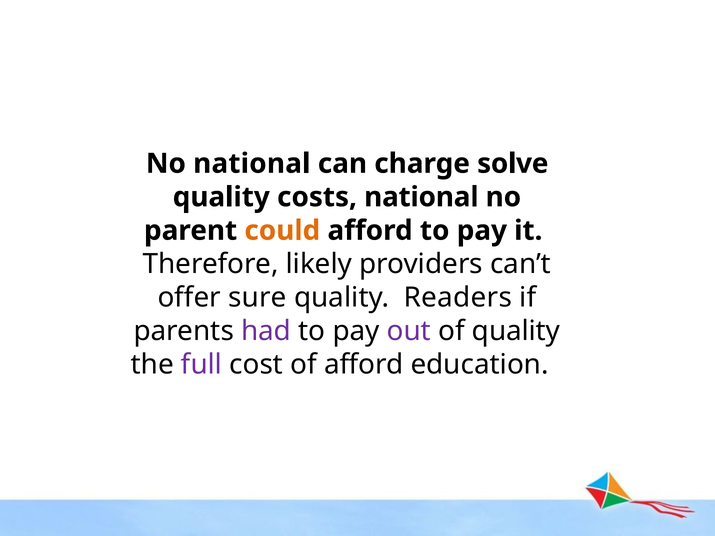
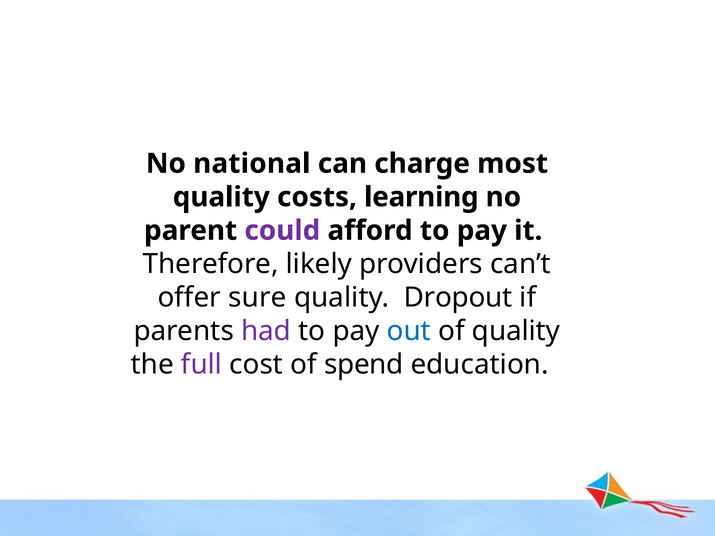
solve: solve -> most (513, 164)
costs national: national -> learning (421, 197)
could colour: orange -> purple (282, 231)
Readers: Readers -> Dropout (458, 298)
out colour: purple -> blue (409, 331)
of afford: afford -> spend (364, 365)
